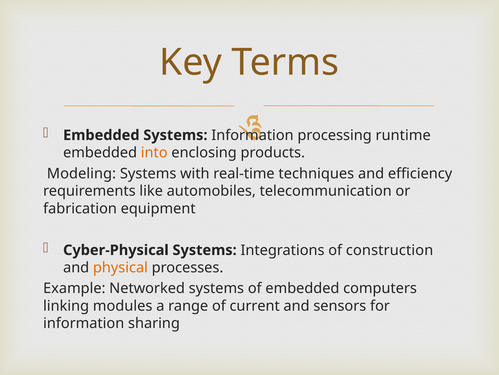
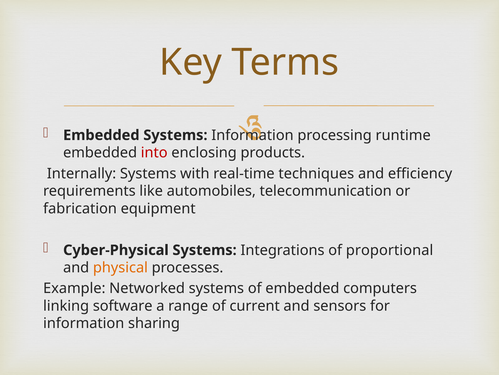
into colour: orange -> red (154, 152)
Modeling: Modeling -> Internally (82, 173)
construction: construction -> proportional (390, 250)
modules: modules -> software (123, 305)
